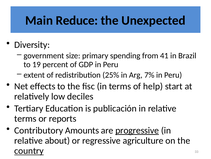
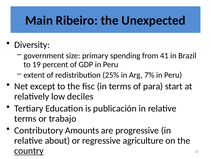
Reduce: Reduce -> Ribeiro (77, 20)
effects: effects -> except (43, 86)
help: help -> para (153, 86)
reports: reports -> trabajo (63, 118)
progressive underline: present -> none (137, 130)
